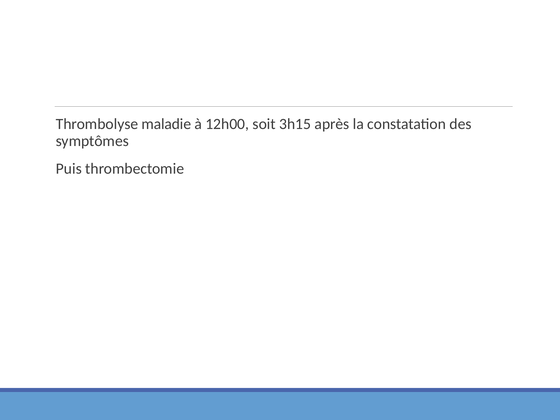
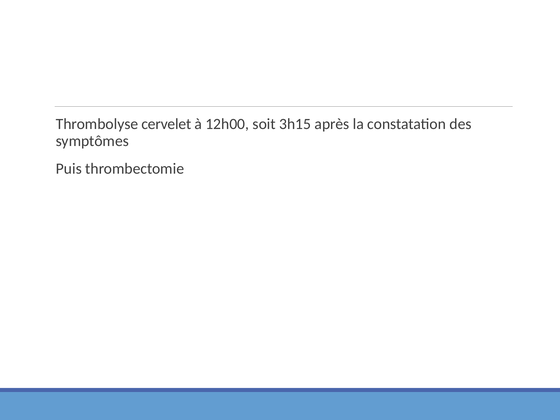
maladie: maladie -> cervelet (166, 124)
